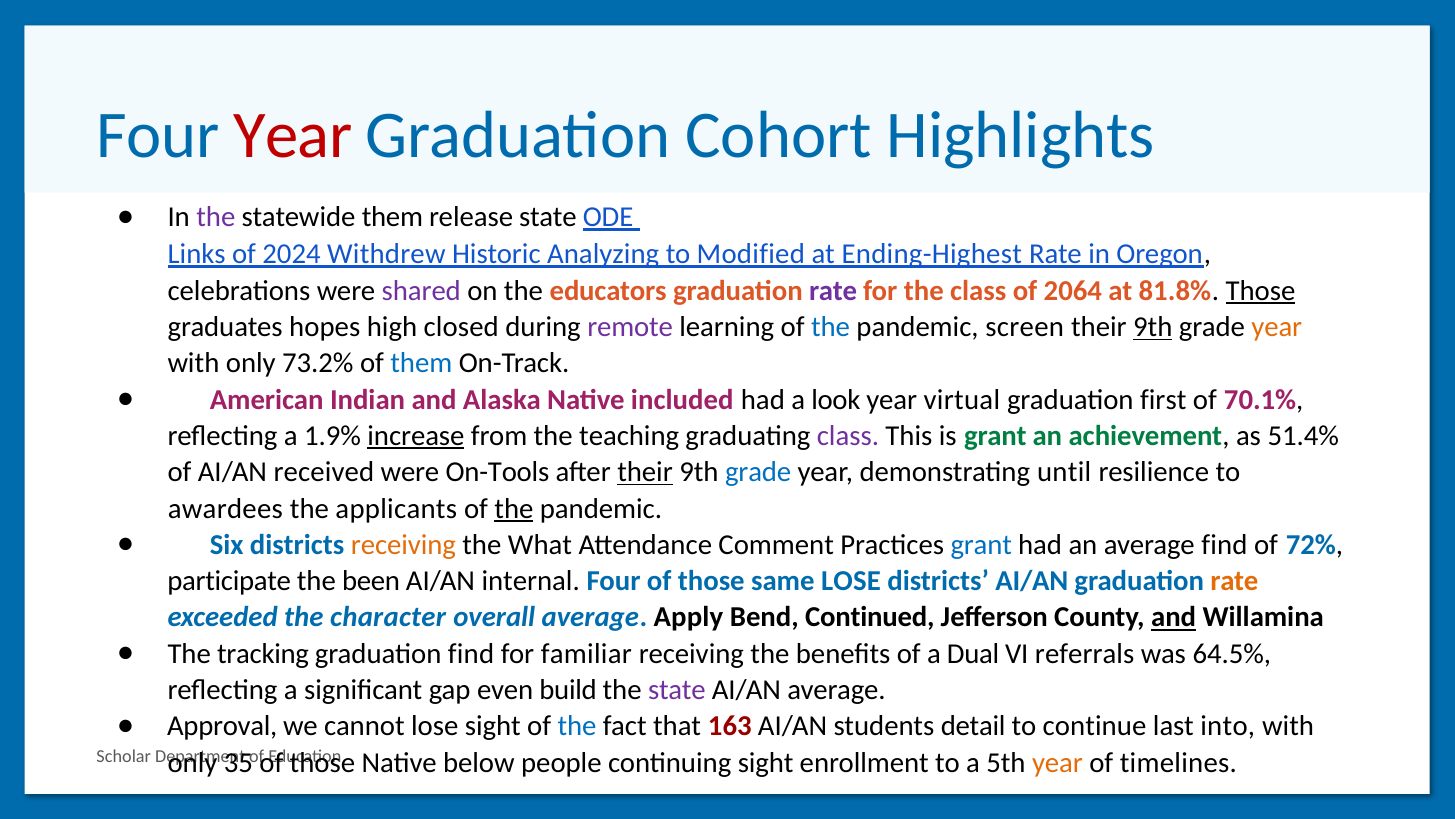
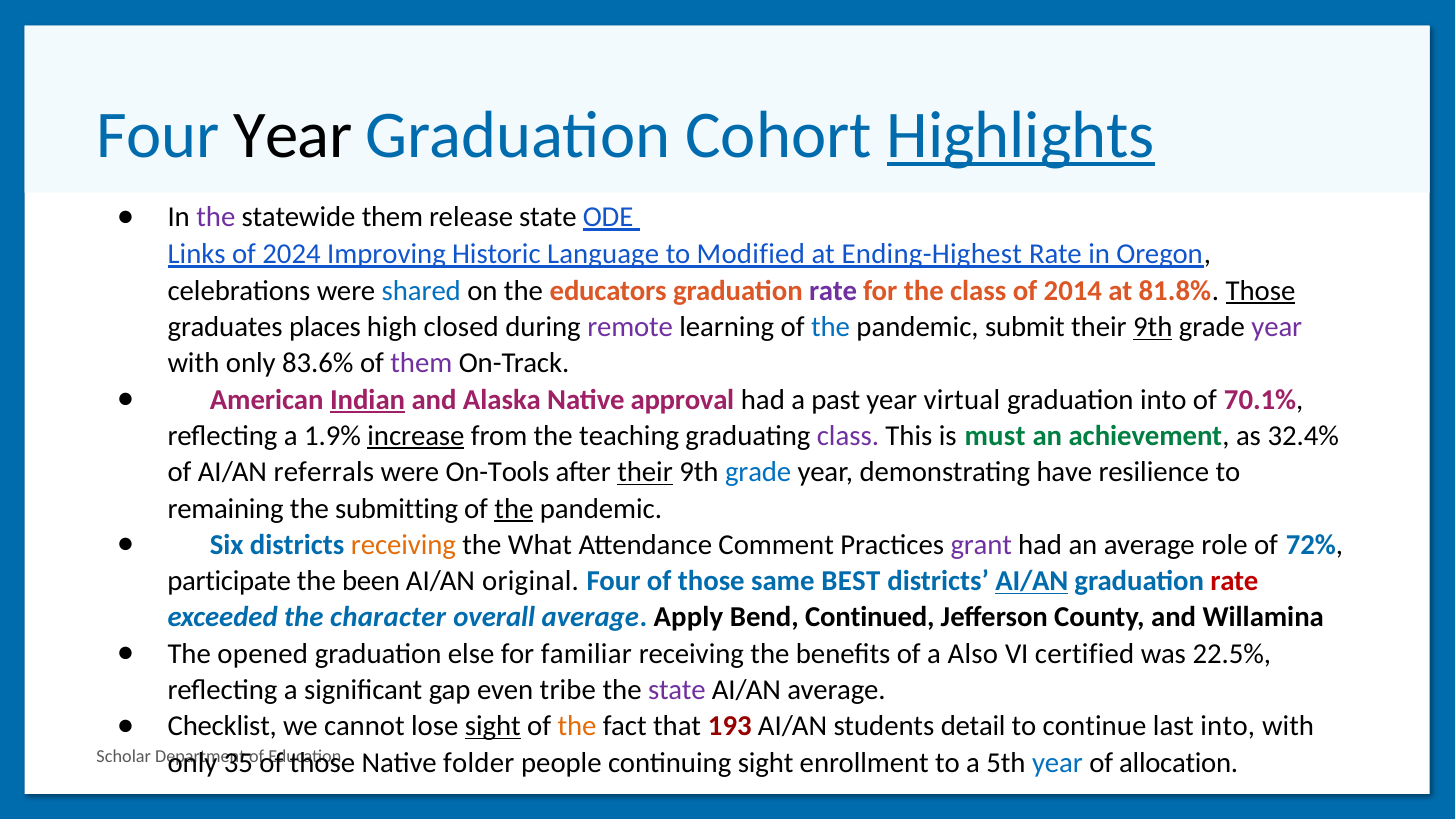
Year colour: red -> black (293, 135)
Highlights underline: none -> present (1021, 135)
Withdrew: Withdrew -> Improving (386, 254)
Analyzing: Analyzing -> Language (603, 254)
shared colour: purple -> blue (421, 291)
2064: 2064 -> 2014 (1073, 291)
hopes: hopes -> places (325, 327)
screen: screen -> submit (1025, 327)
year colour: orange -> purple (1277, 327)
73.2%: 73.2% -> 83.6% (318, 363)
them colour: blue -> purple (421, 363)
Indian underline: none -> present (368, 399)
included: included -> approval (682, 399)
look: look -> past (836, 399)
graduation first: first -> into (1163, 399)
is grant: grant -> must (995, 436)
51.4%: 51.4% -> 32.4% (1303, 436)
received: received -> referrals (324, 472)
until: until -> have (1064, 472)
awardees: awardees -> remaining (226, 508)
applicants: applicants -> submitting (397, 508)
grant colour: blue -> purple (981, 544)
average find: find -> role (1224, 544)
internal: internal -> original (531, 581)
same LOSE: LOSE -> BEST (851, 581)
AI/AN underline: none -> present (1032, 581)
rate colour: orange -> red (1234, 581)
and underline: present -> none (1174, 617)
tracking: tracking -> opened (263, 653)
graduation find: find -> else (471, 653)
Dual: Dual -> Also (973, 653)
referrals: referrals -> certified (1085, 653)
64.5%: 64.5% -> 22.5% (1232, 653)
build: build -> tribe (568, 689)
Approval: Approval -> Checklist (222, 726)
sight underline: none -> present (493, 726)
the colour: blue -> orange (577, 726)
163: 163 -> 193 (730, 726)
below: below -> folder (479, 762)
year colour: orange -> blue (1057, 762)
timelines: timelines -> allocation (1179, 762)
